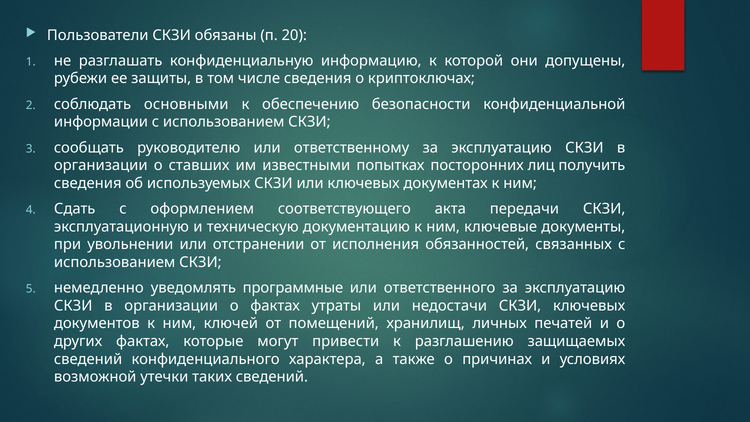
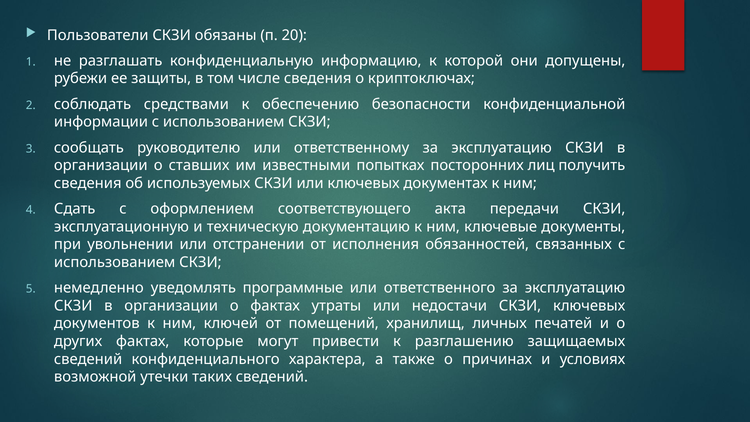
основными: основными -> средствами (186, 104)
